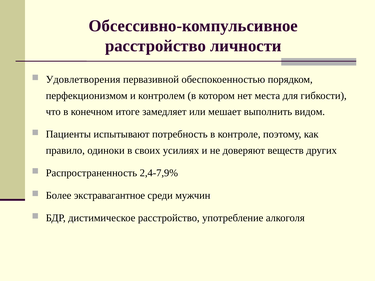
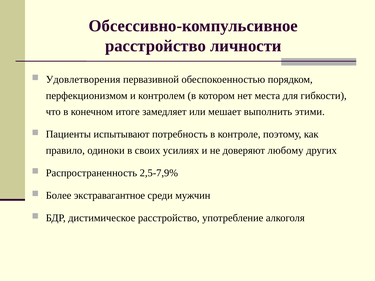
видом: видом -> этими (310, 112)
веществ: веществ -> любому (286, 151)
2,4-7,9%: 2,4-7,9% -> 2,5-7,9% (159, 173)
